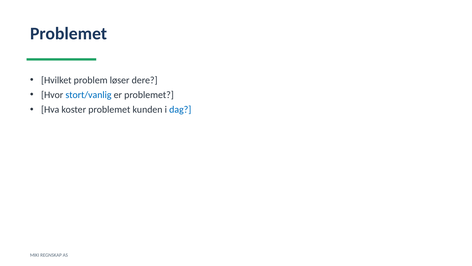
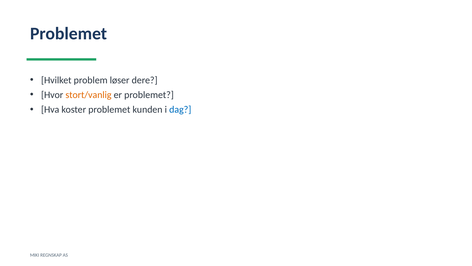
stort/vanlig colour: blue -> orange (88, 95)
